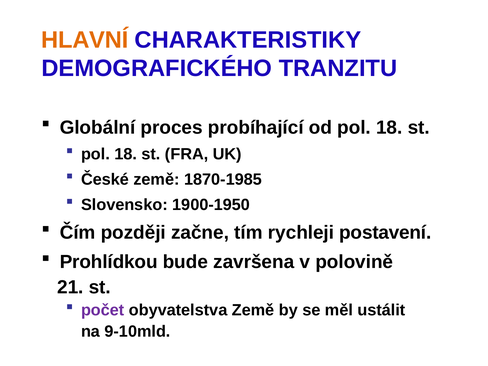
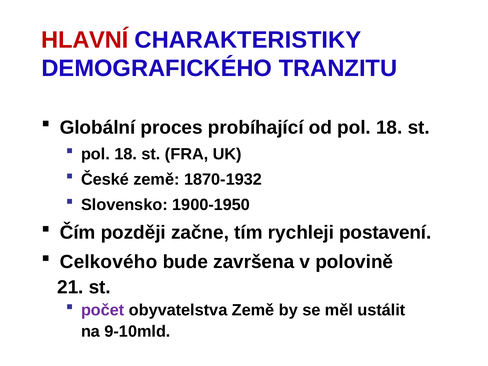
HLAVNÍ colour: orange -> red (85, 40)
1870-1985: 1870-1985 -> 1870-1932 (223, 179)
Prohlídkou: Prohlídkou -> Celkového (109, 262)
